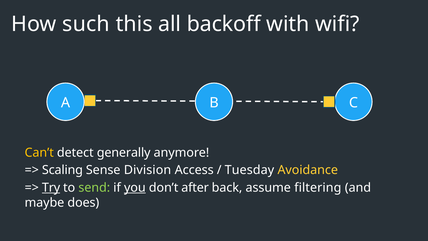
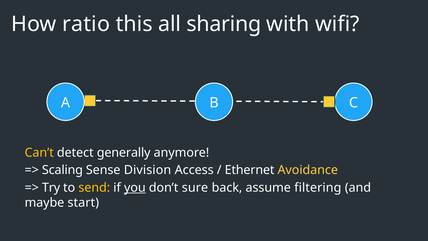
such: such -> ratio (86, 24)
backoff: backoff -> sharing (224, 24)
Tuesday: Tuesday -> Ethernet (250, 170)
Try underline: present -> none (51, 187)
send colour: light green -> yellow (94, 187)
after: after -> sure (195, 187)
does: does -> start (83, 202)
